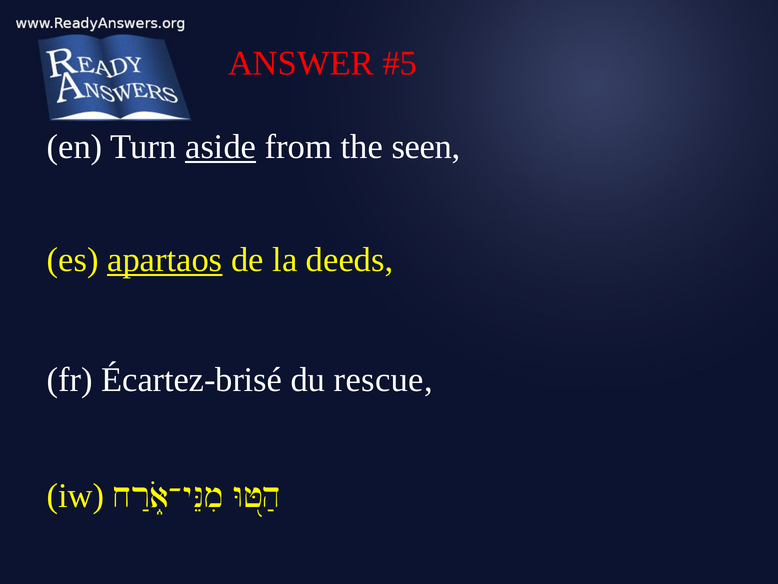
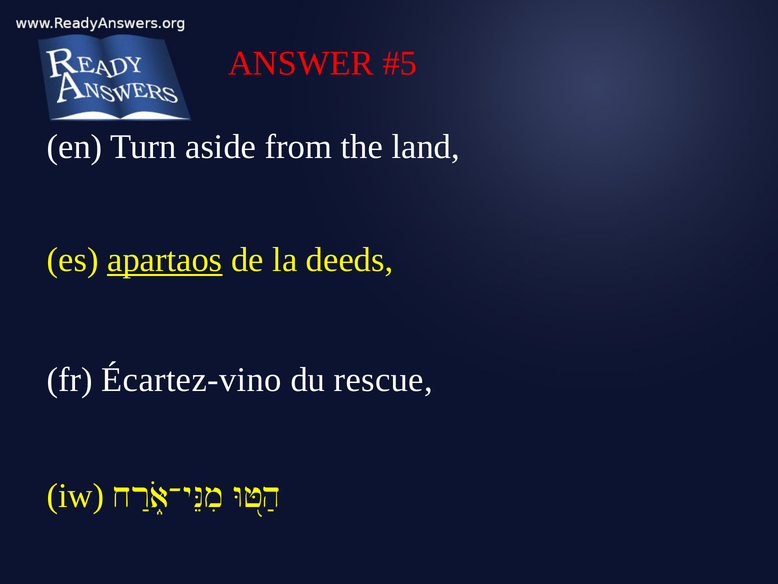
aside underline: present -> none (221, 147)
seen: seen -> land (426, 147)
Écartez-brisé: Écartez-brisé -> Écartez-vino (192, 380)
